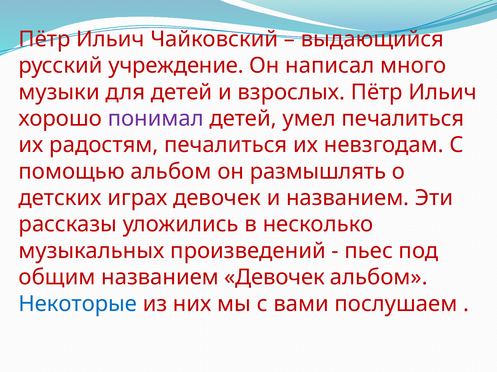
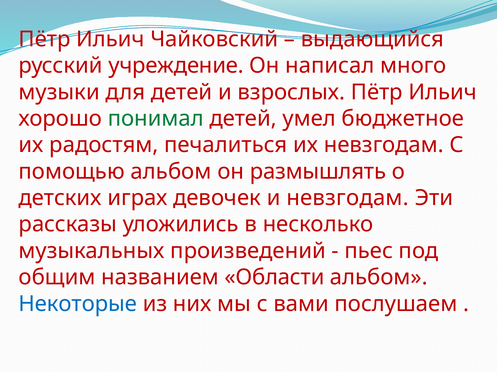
понимал colour: purple -> green (156, 119)
умел печалиться: печалиться -> бюджетное (403, 119)
и названием: названием -> невзгодам (348, 198)
названием Девочек: Девочек -> Области (275, 278)
